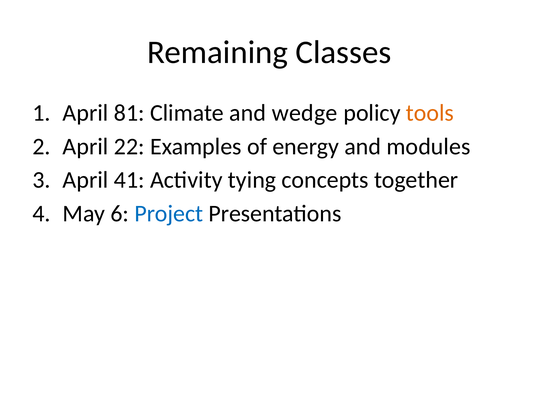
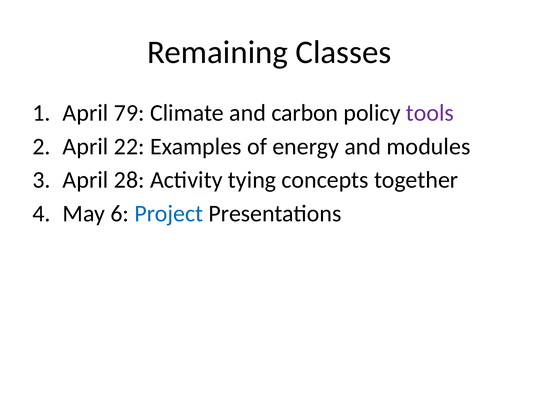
81: 81 -> 79 (129, 113)
wedge: wedge -> carbon (305, 113)
tools colour: orange -> purple (430, 113)
41: 41 -> 28 (129, 180)
